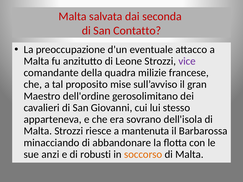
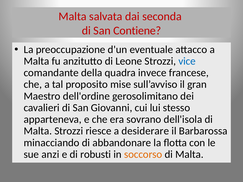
Contatto: Contatto -> Contiene (137, 31)
vice colour: purple -> blue (187, 61)
milizie: milizie -> invece (152, 73)
mantenuta: mantenuta -> desiderare (145, 131)
